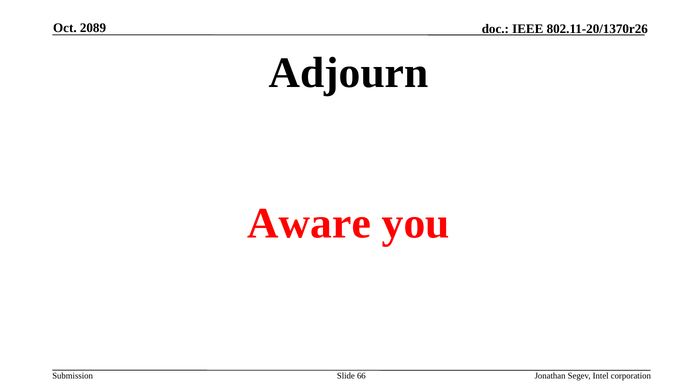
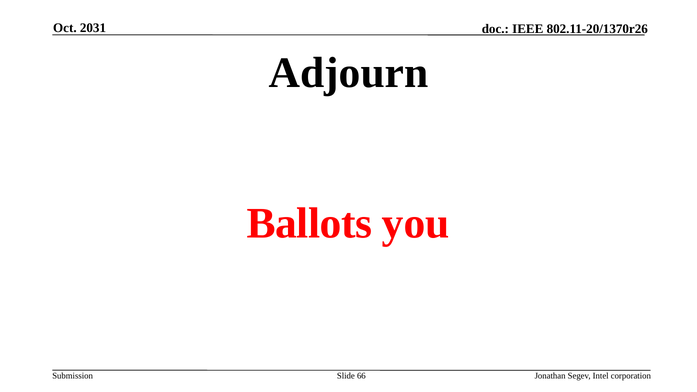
2089: 2089 -> 2031 (93, 28)
Aware: Aware -> Ballots (309, 223)
